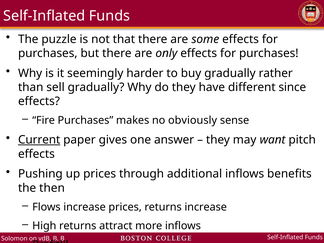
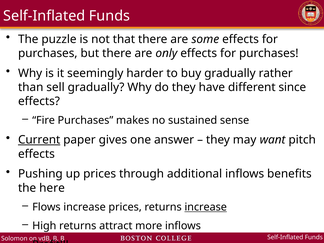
obviously: obviously -> sustained (193, 120)
then: then -> here (52, 188)
increase underline: none -> present (206, 207)
